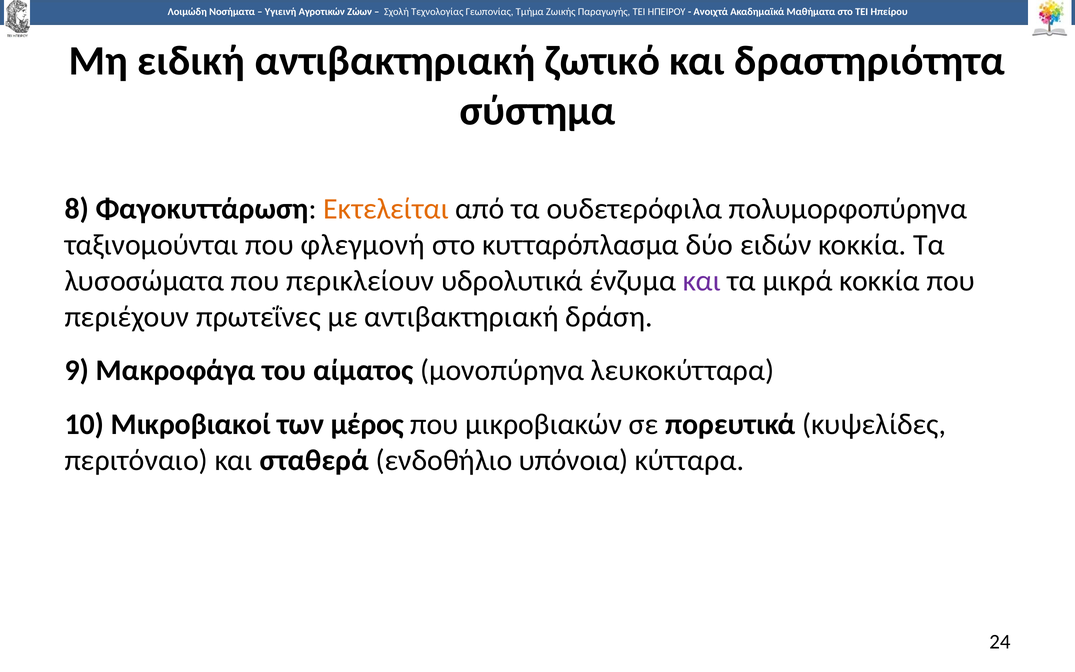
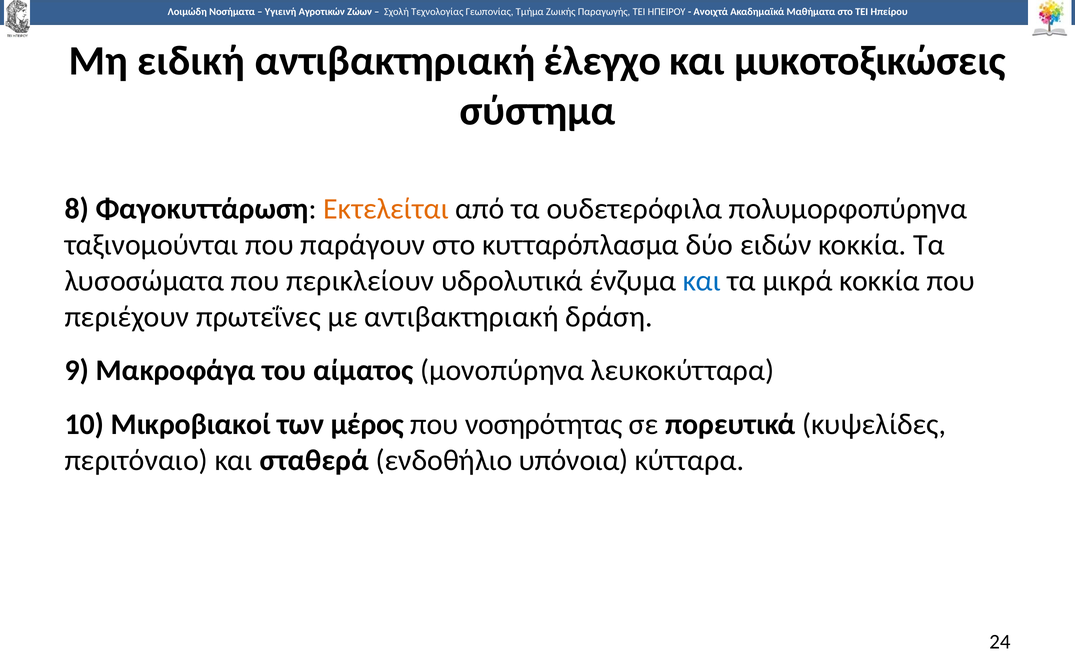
ζωτικό: ζωτικό -> έλεγχο (603, 61)
δραστηριότητα: δραστηριότητα -> μυκοτοξικώσεις (870, 61)
φλεγμονή: φλεγμονή -> παράγουν (363, 245)
και colour: purple -> blue (702, 281)
μικροβιακών: μικροβιακών -> νοσηρότητας (544, 424)
